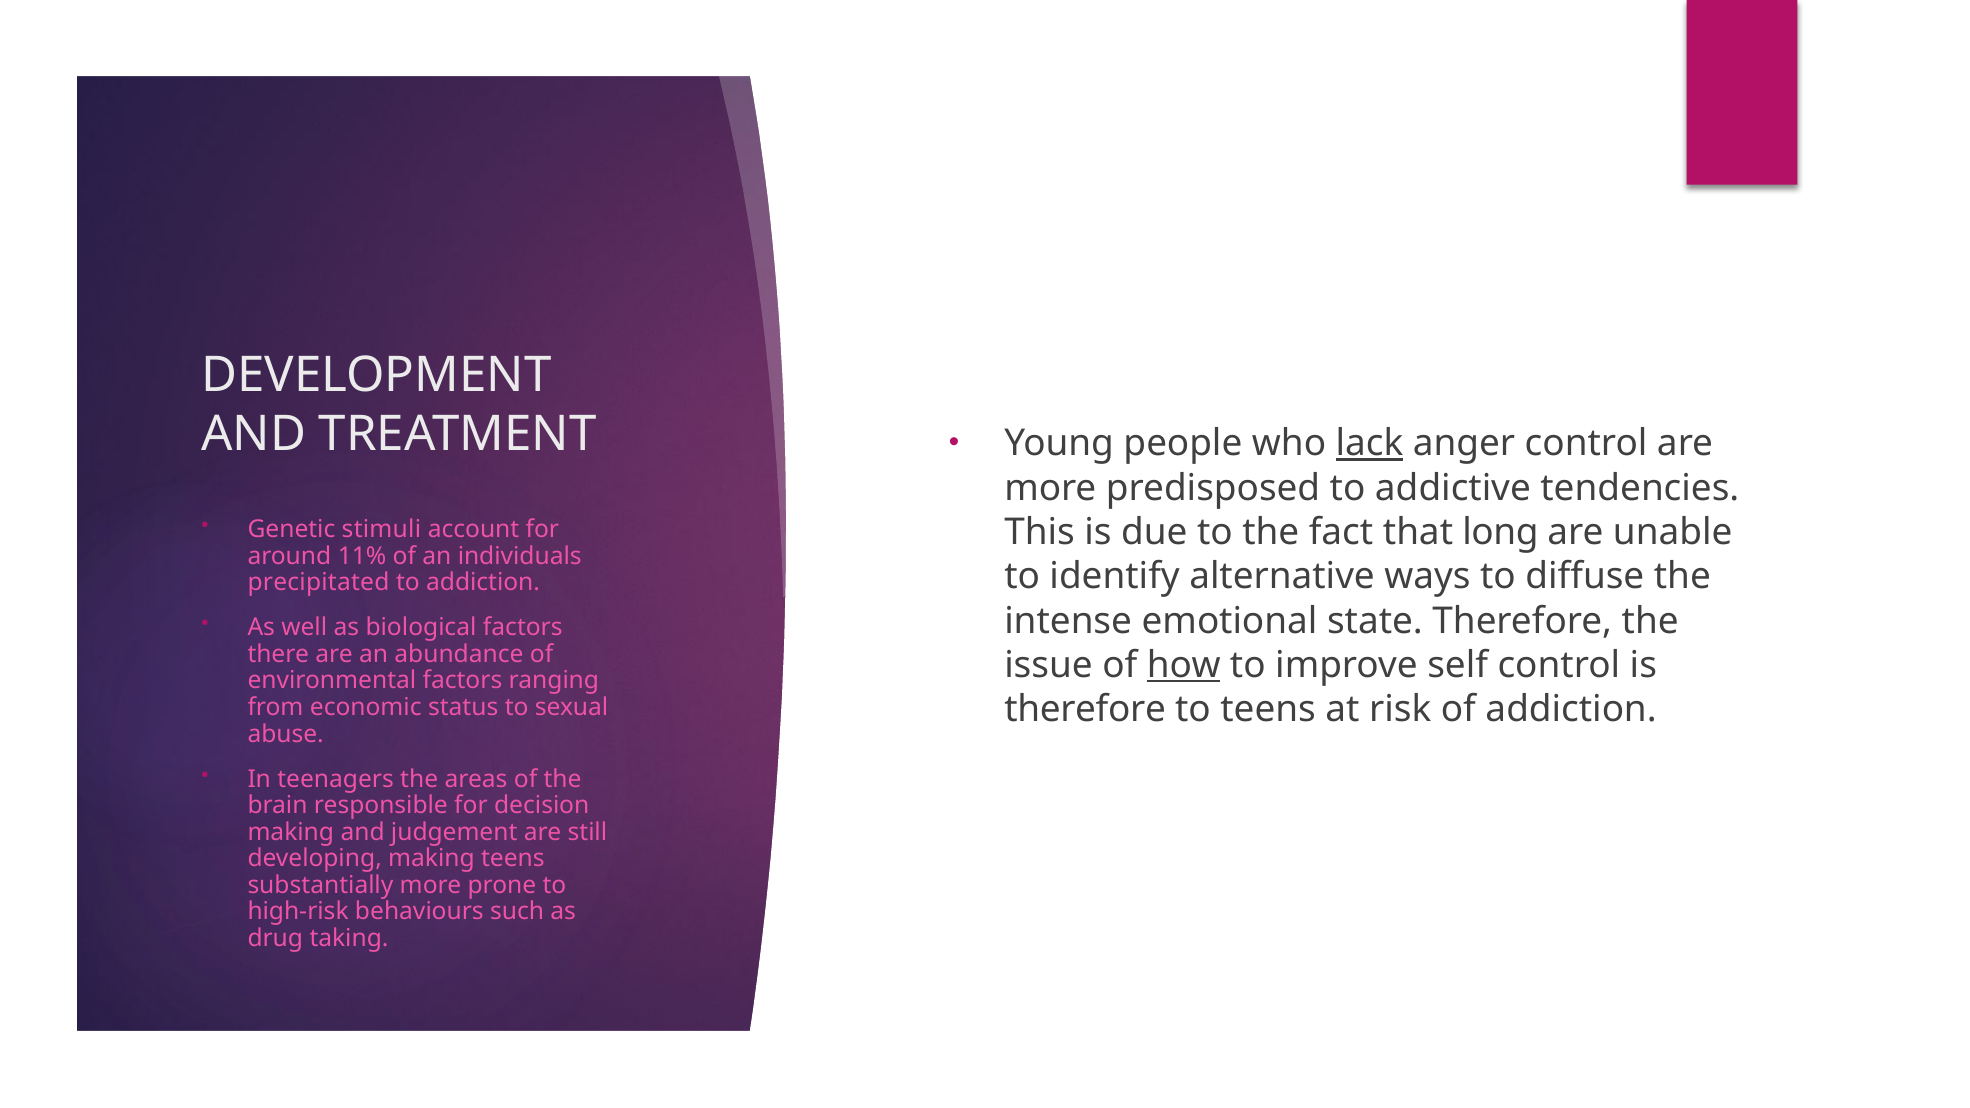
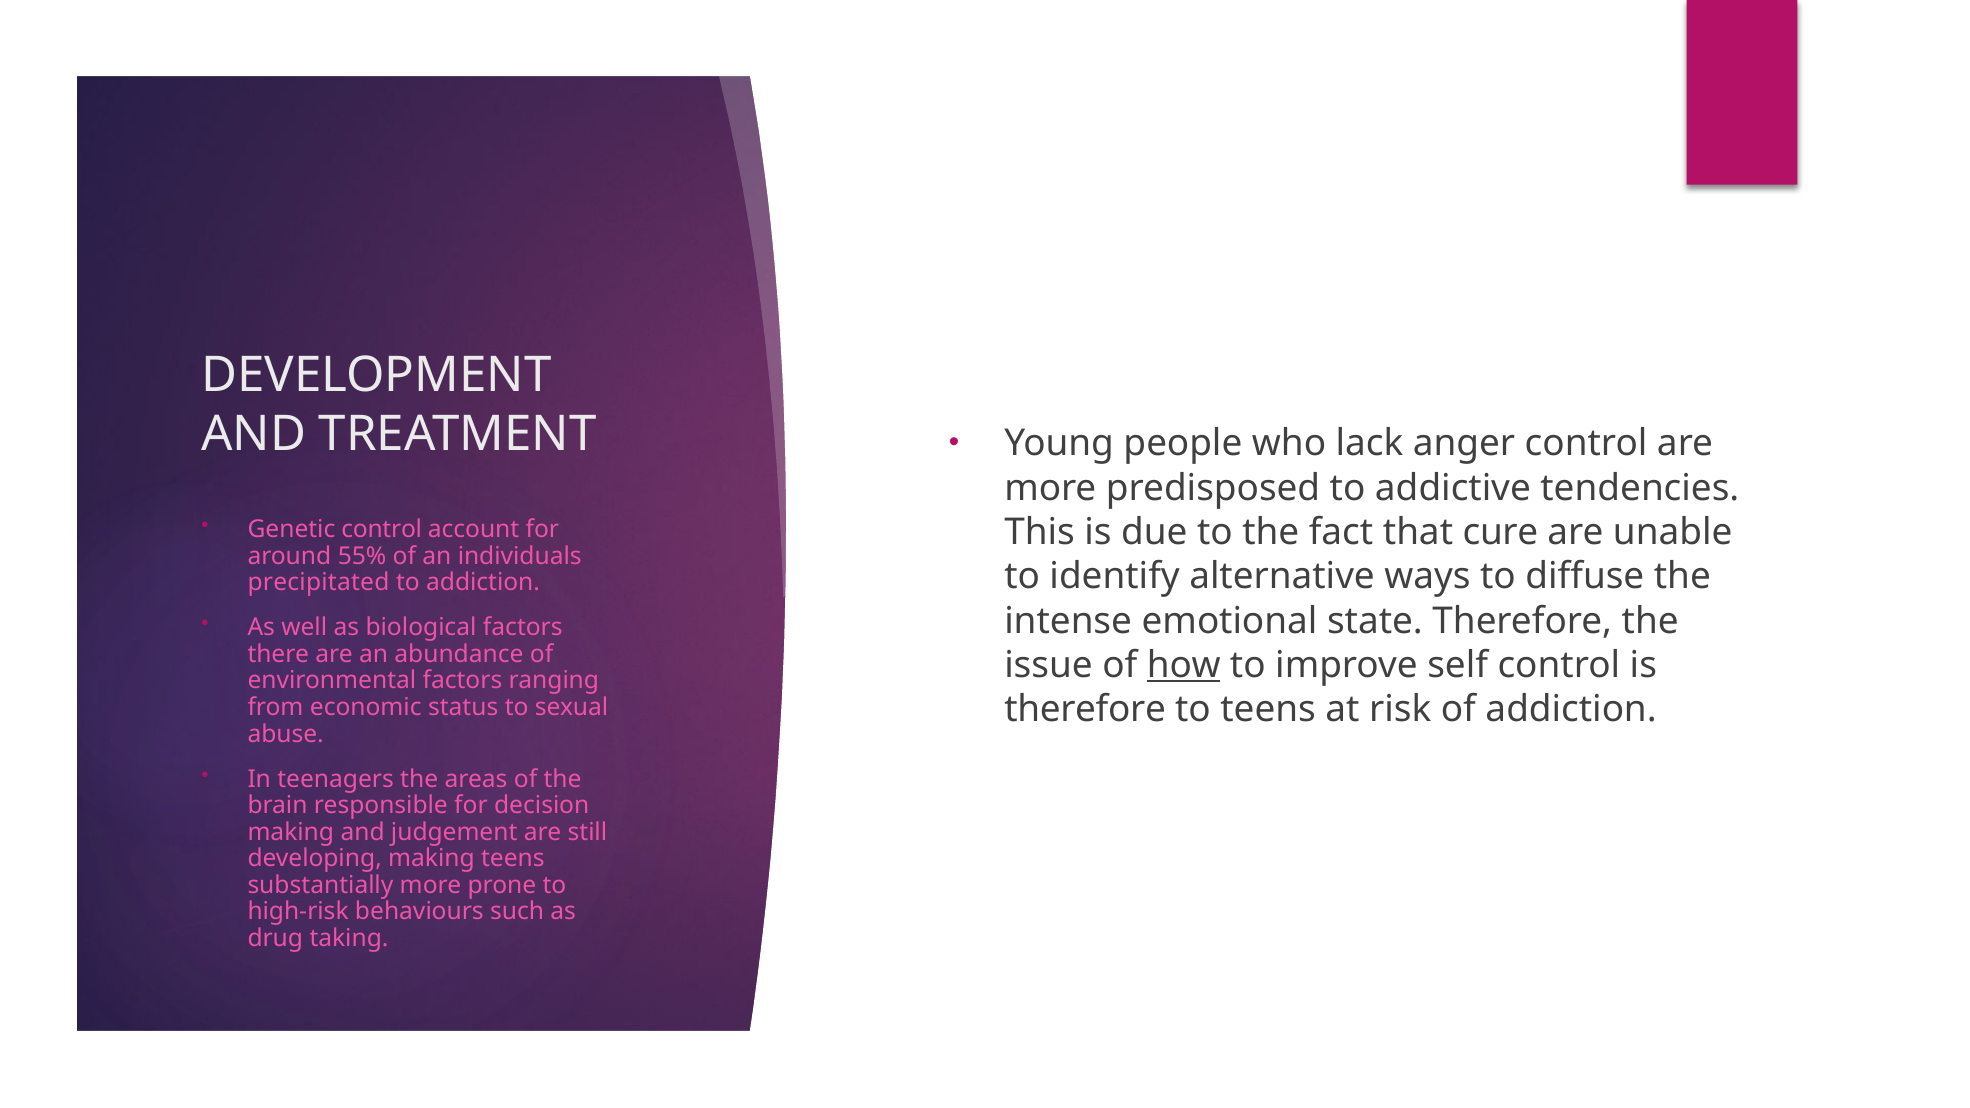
lack underline: present -> none (1370, 444)
Genetic stimuli: stimuli -> control (382, 529)
long: long -> cure (1500, 532)
11%: 11% -> 55% (362, 556)
